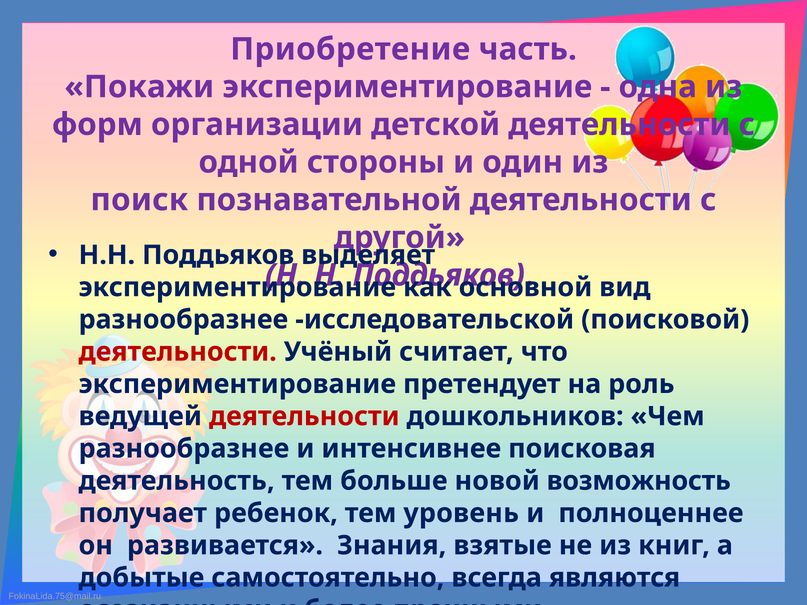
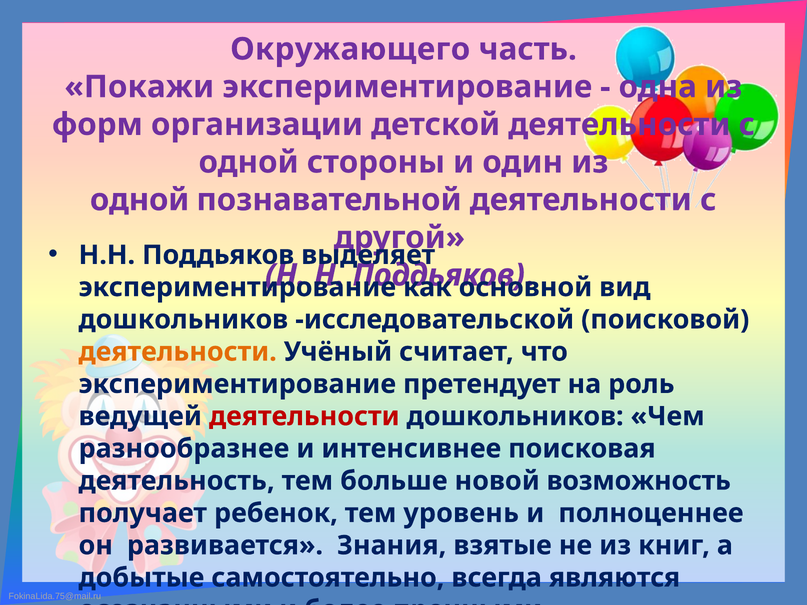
Приобретение: Приобретение -> Окружающего (350, 49)
поиск: поиск -> одной (140, 200)
разнообразнее: разнообразнее -> дошкольников (183, 320)
деятельности colour: red -> orange (178, 352)
